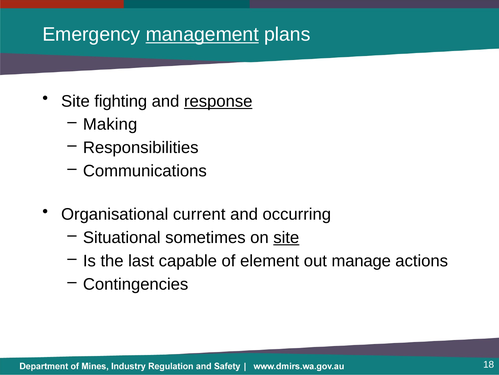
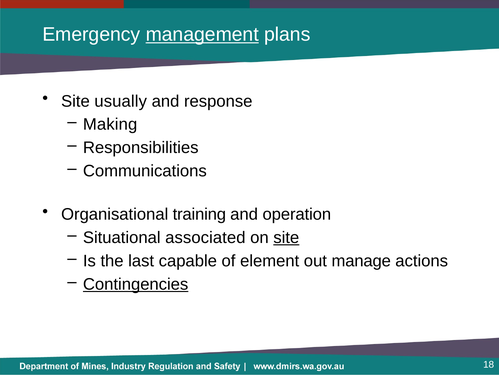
fighting: fighting -> usually (121, 101)
response underline: present -> none (218, 101)
current: current -> training (199, 214)
occurring: occurring -> operation (297, 214)
sometimes: sometimes -> associated (205, 237)
Contingencies underline: none -> present (136, 284)
